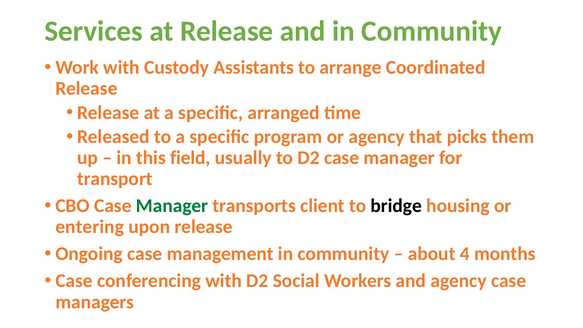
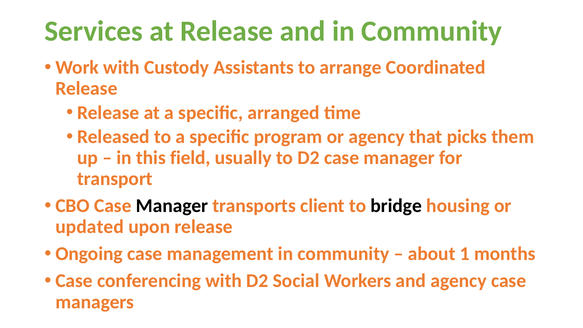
Manager colour: green -> black (172, 206)
entering: entering -> updated (90, 227)
4: 4 -> 1 (465, 254)
